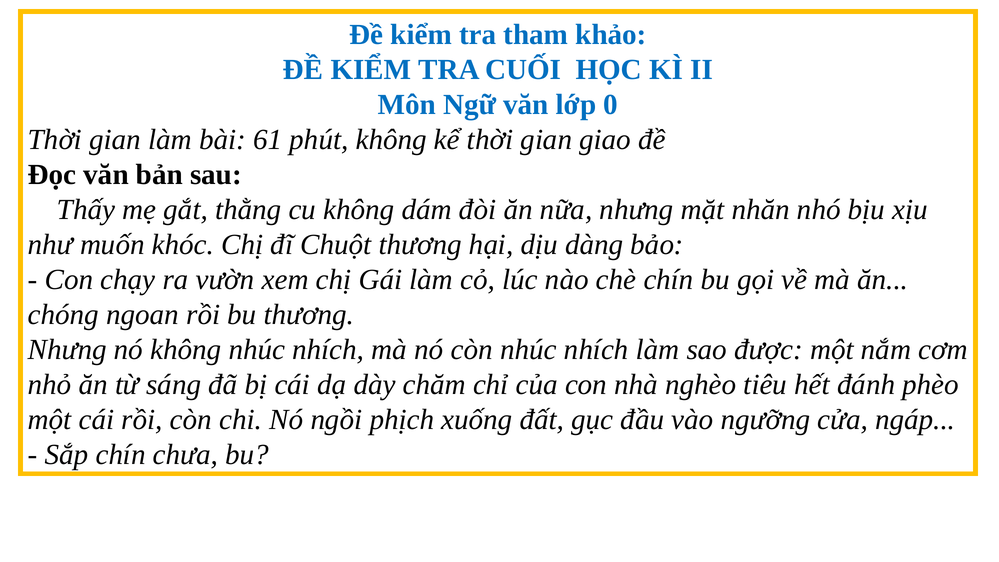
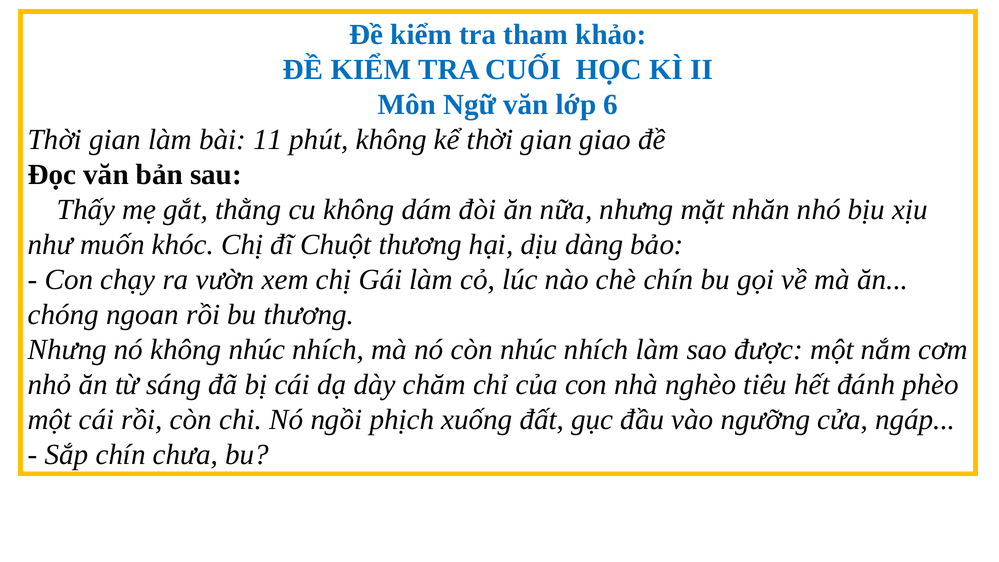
0: 0 -> 6 (611, 105)
61: 61 -> 11 (268, 140)
